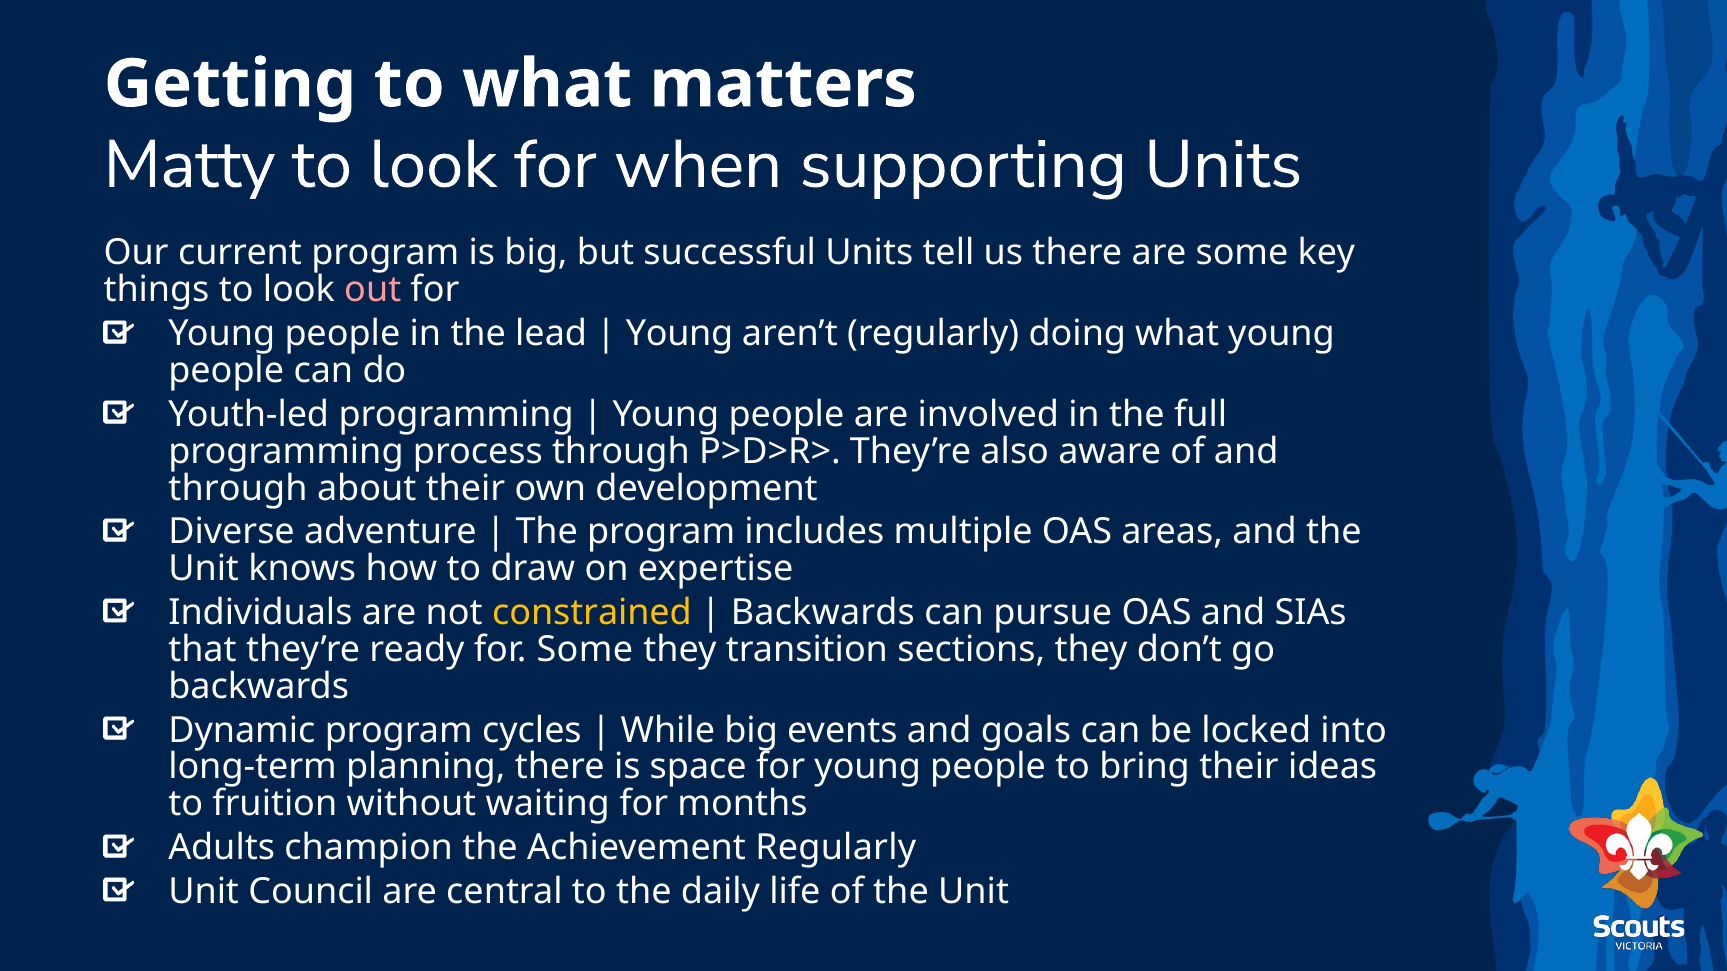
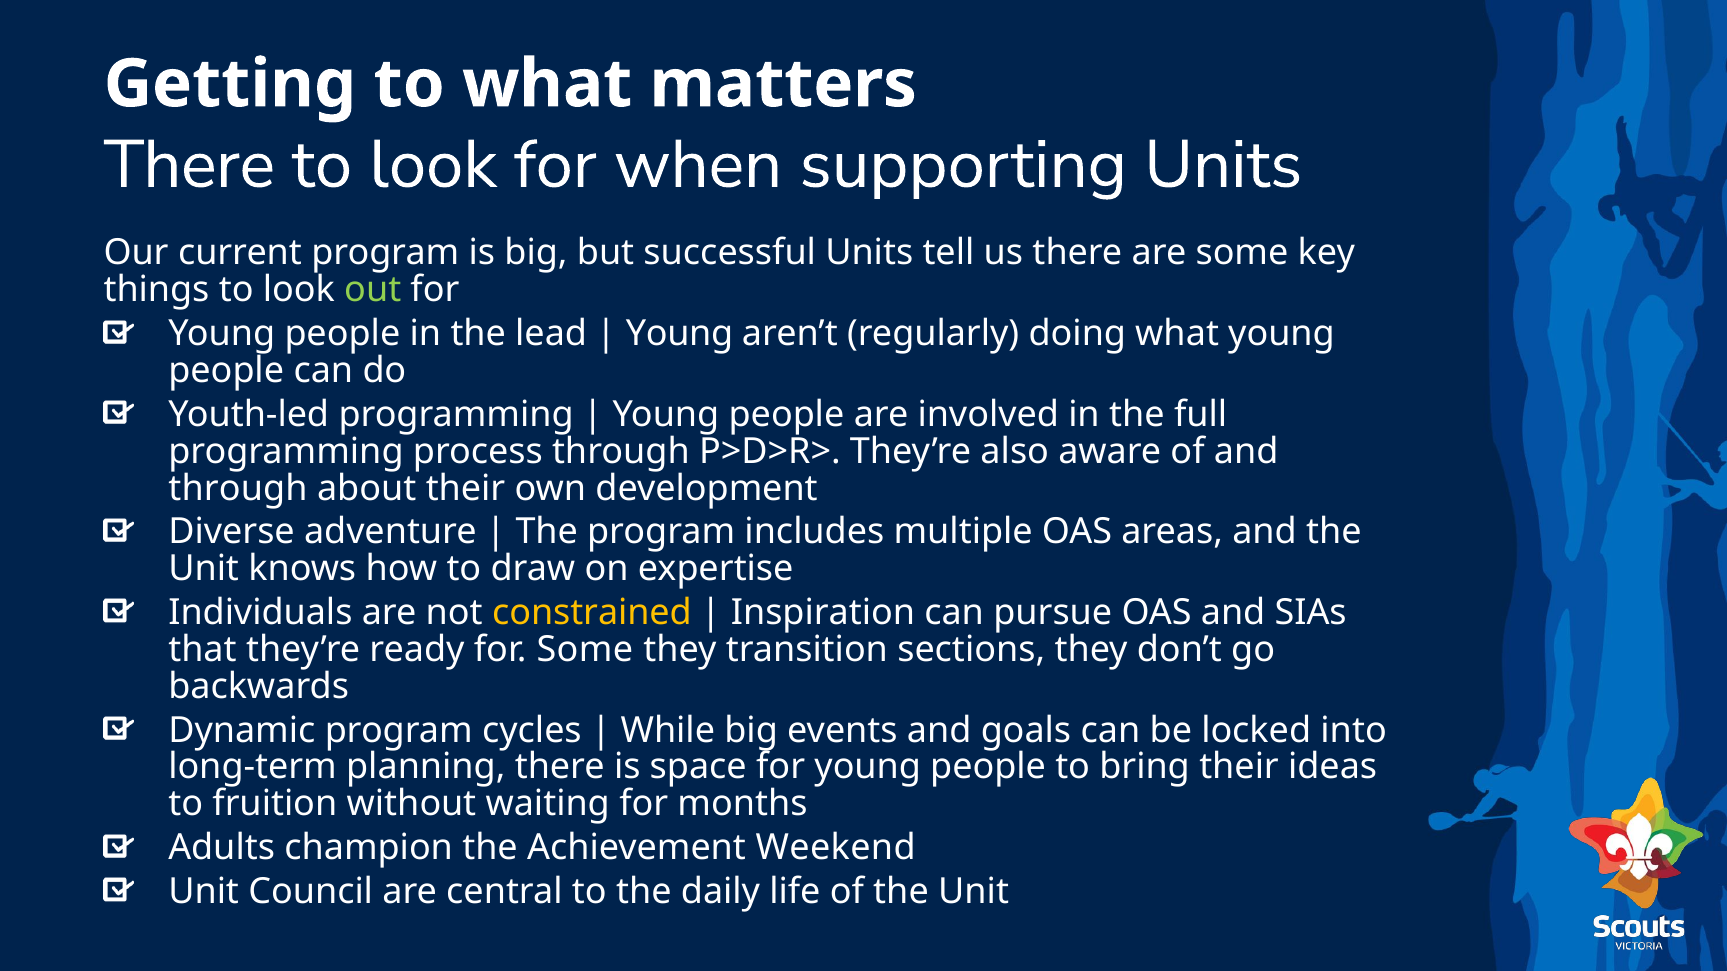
Matty: Matty -> There (189, 165)
out colour: pink -> light green (373, 290)
Backwards: Backwards -> Inspiration (823, 613)
Achievement Regularly: Regularly -> Weekend (836, 848)
